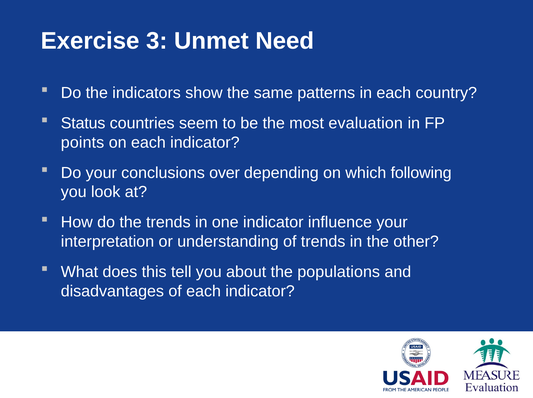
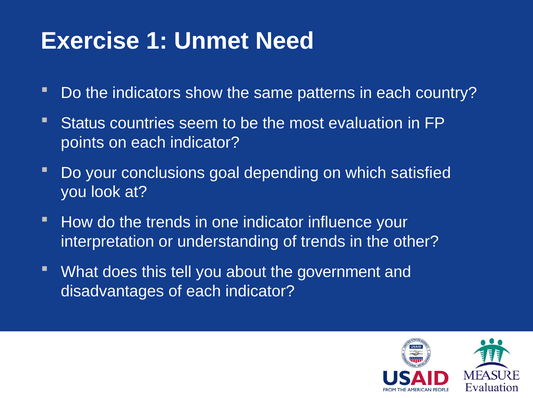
3: 3 -> 1 (157, 41)
over: over -> goal (224, 173)
following: following -> satisfied (421, 173)
populations: populations -> government (339, 272)
